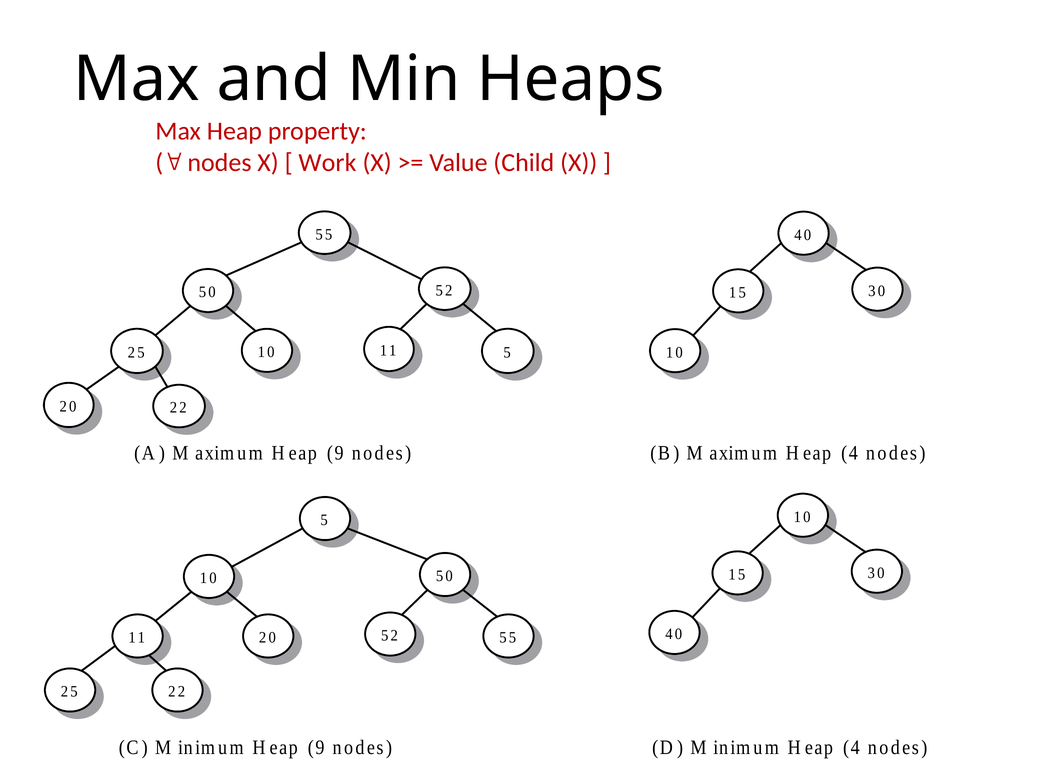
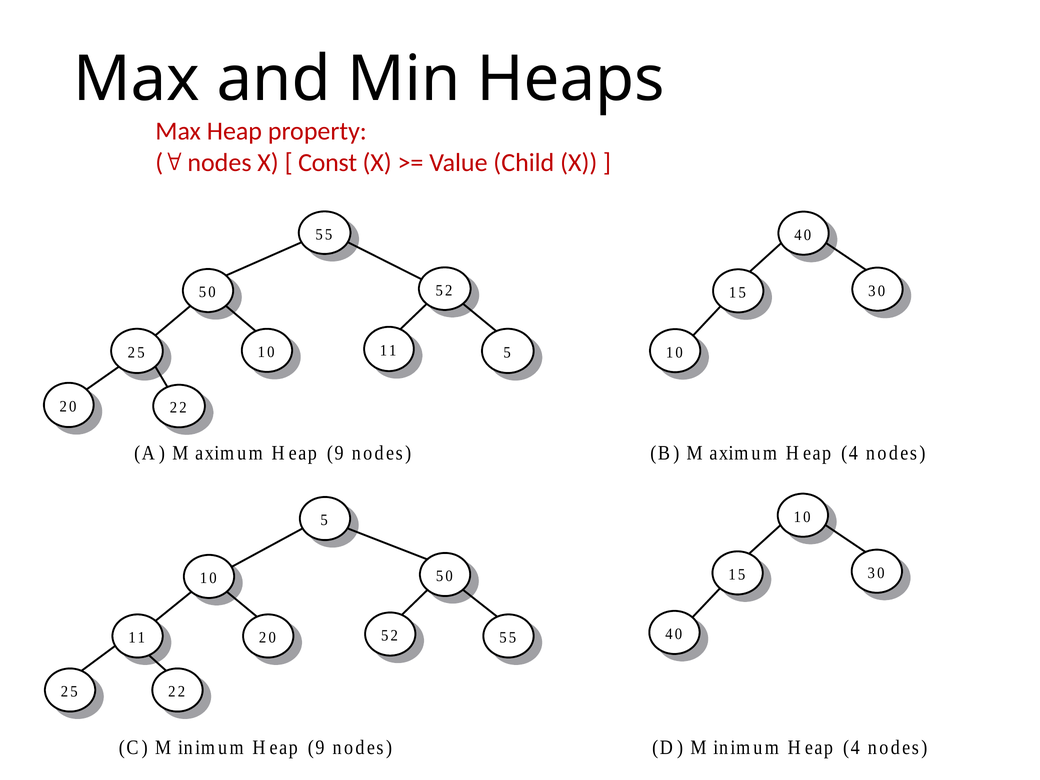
Work: Work -> Const (328, 163)
